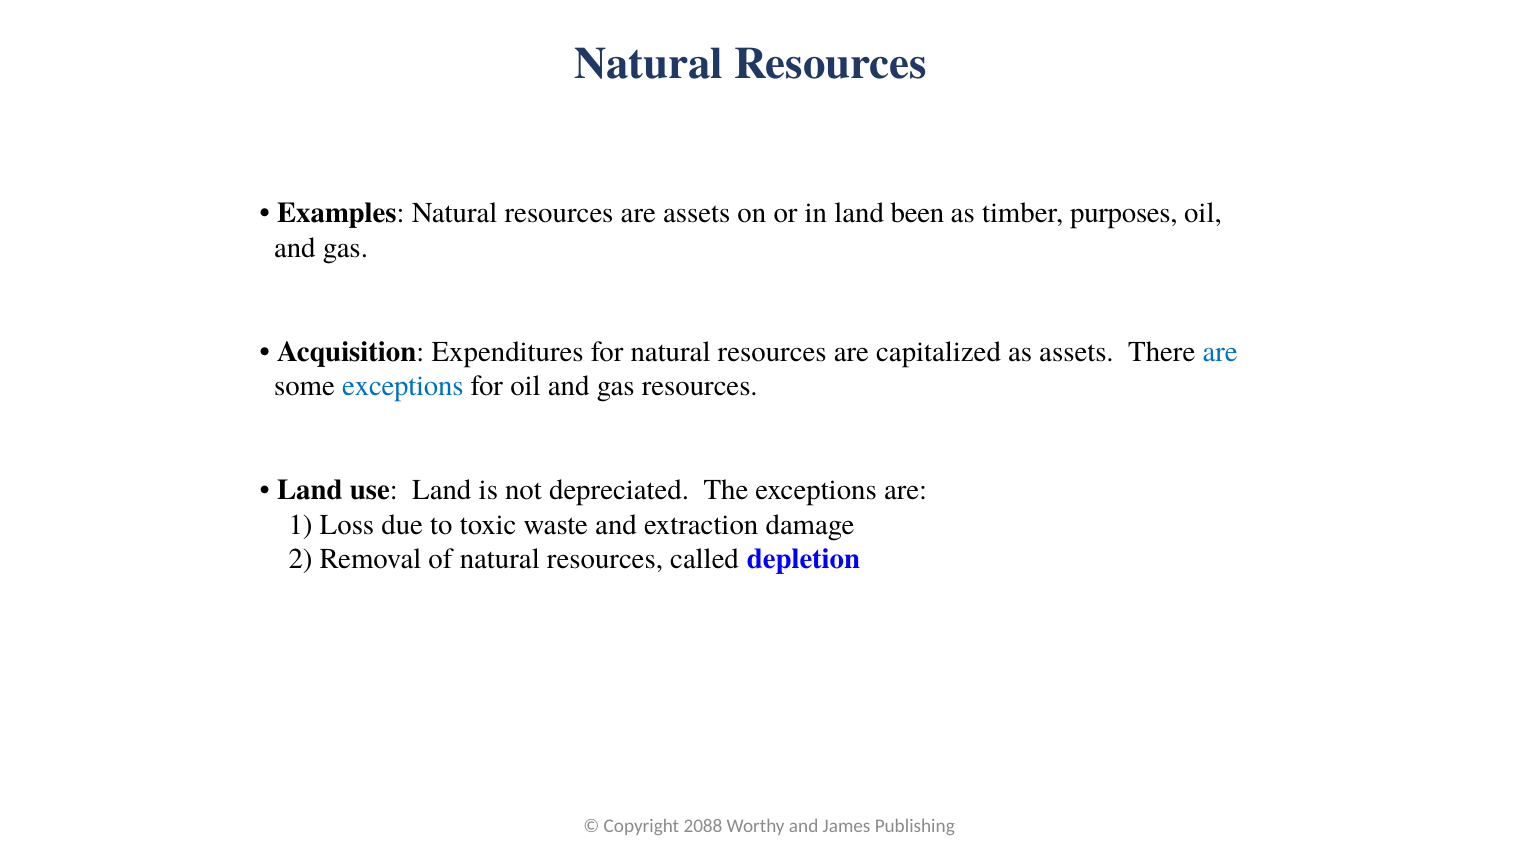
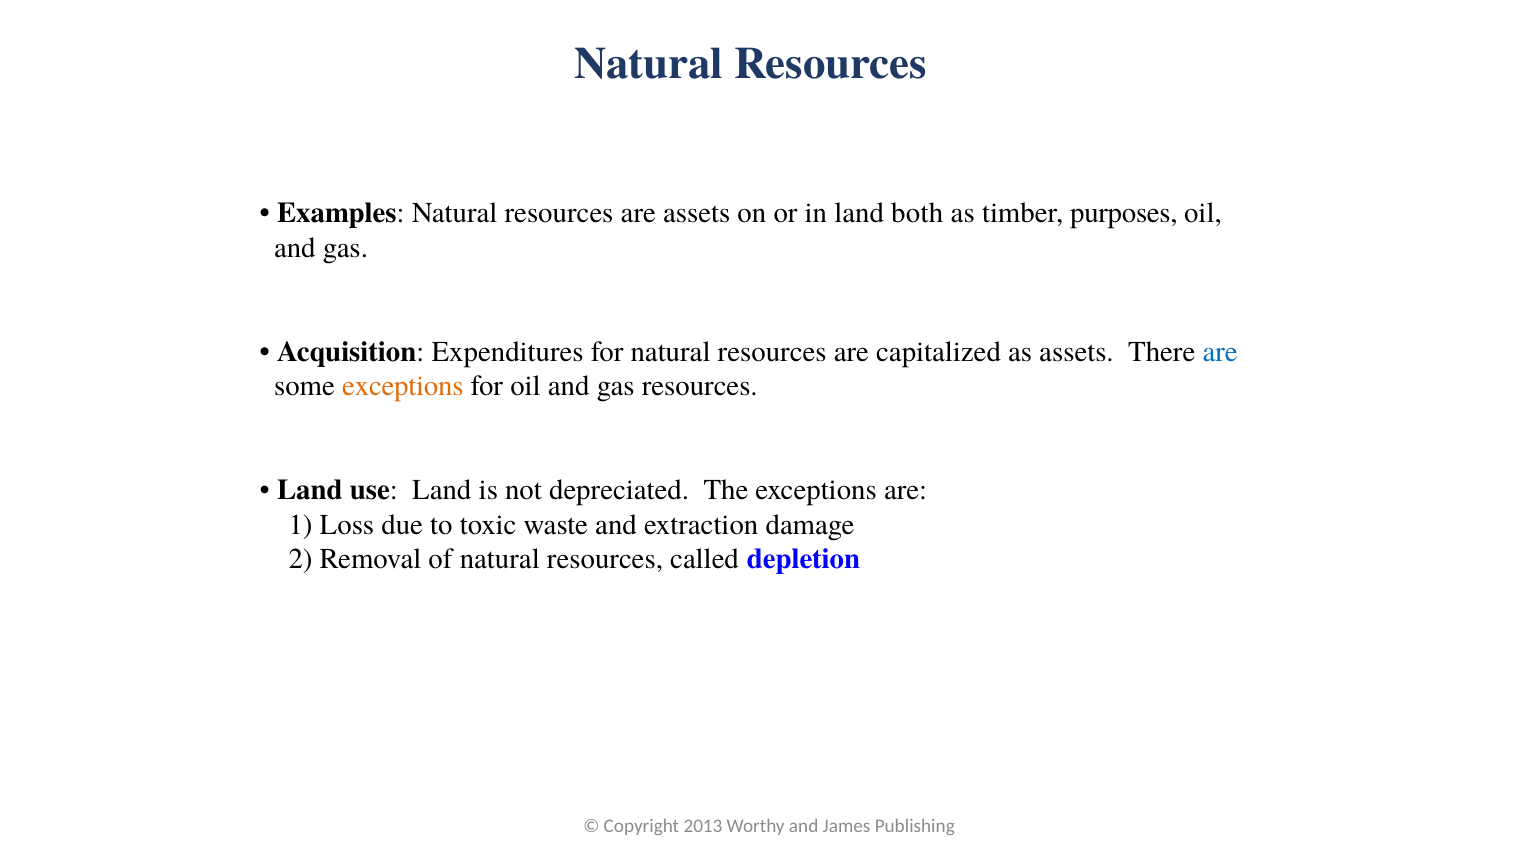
been: been -> both (917, 213)
exceptions colour: blue -> orange (403, 387)
2088: 2088 -> 2013 (703, 827)
